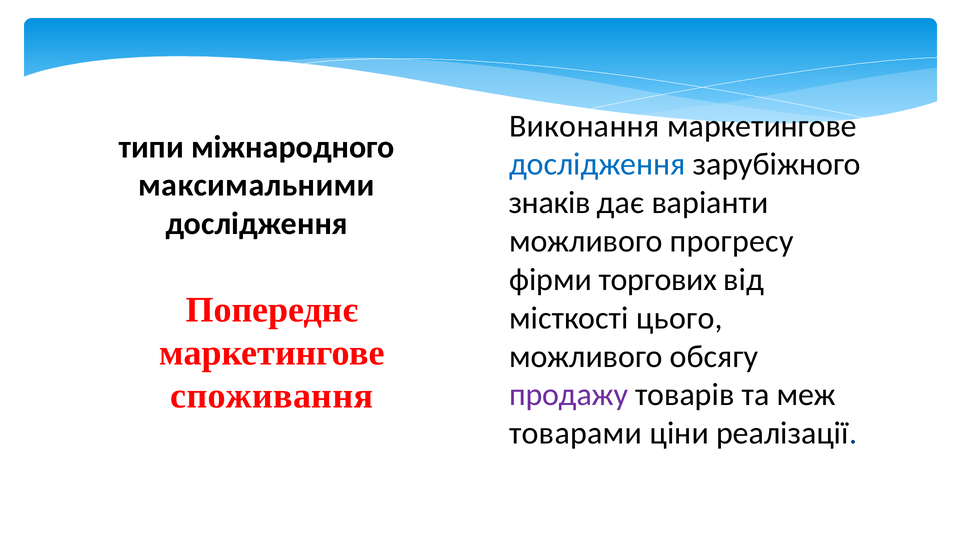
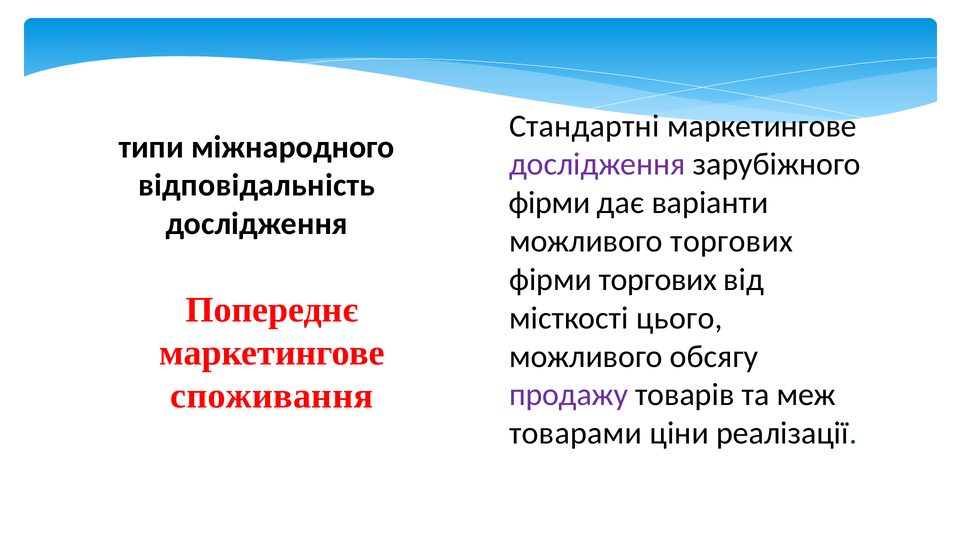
Виконання: Виконання -> Стандартні (584, 126)
дослідження colour: blue -> purple (597, 164)
максимальними: максимальними -> відповідальність (257, 185)
знаків: знаків -> фірми (550, 203)
можливого прогресу: прогресу -> торгових (732, 241)
